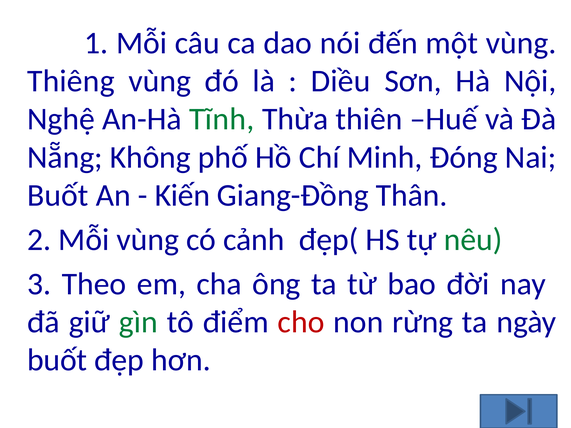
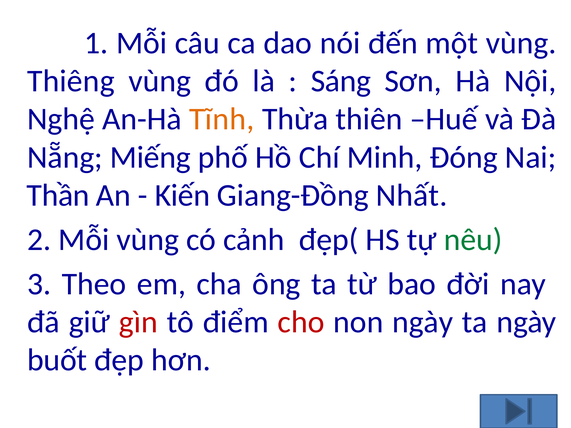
Diều: Diều -> Sáng (341, 81)
Tĩnh colour: green -> orange (222, 119)
Không: Không -> Miếng (150, 157)
Buốt: Buốt -> Thần (58, 195)
Thân: Thân -> Nhất (412, 195)
gìn colour: green -> red (138, 322)
non rừng: rừng -> ngày (423, 322)
